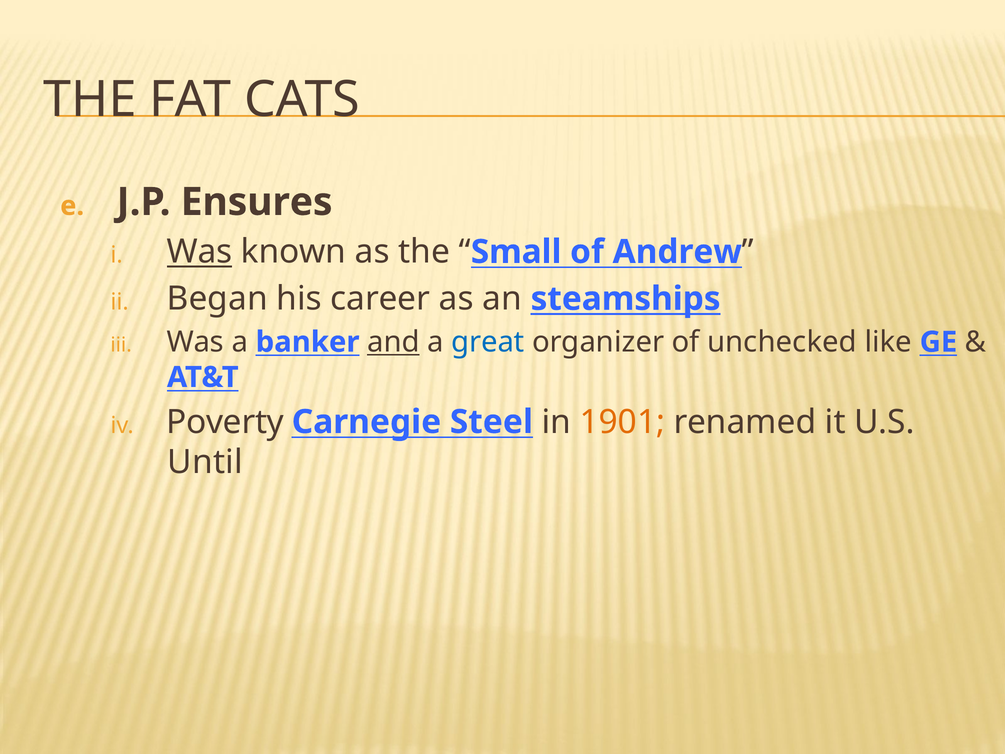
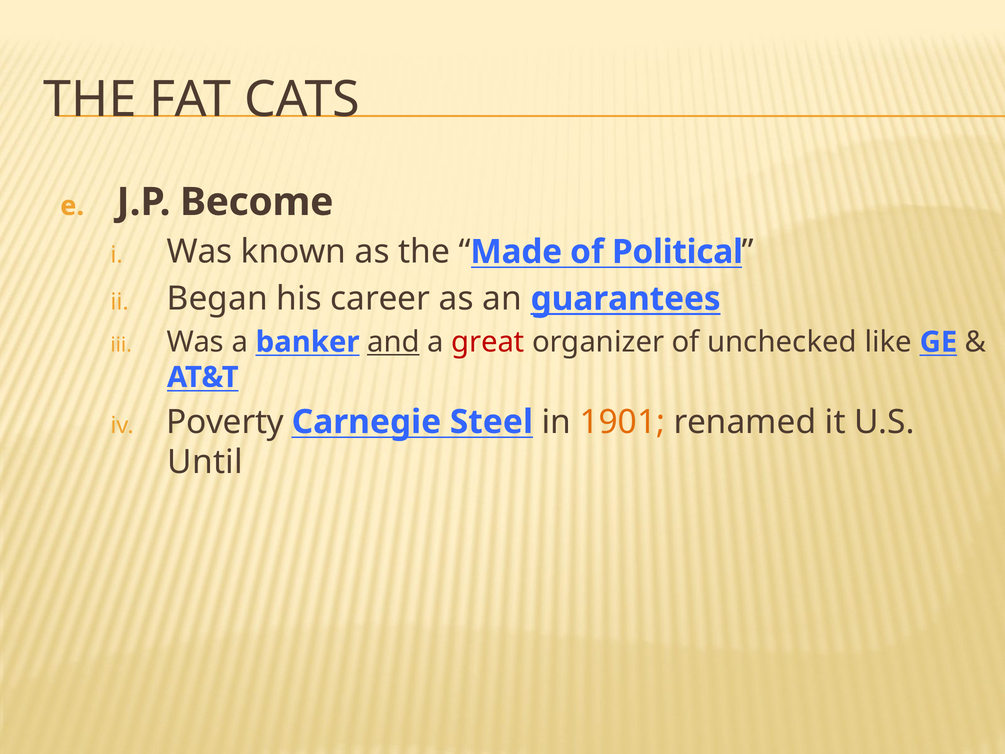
Ensures: Ensures -> Become (257, 202)
Was underline: present -> none (200, 252)
Small: Small -> Made (516, 252)
Andrew: Andrew -> Political (677, 252)
steamships: steamships -> guarantees (626, 299)
great colour: blue -> red (488, 342)
